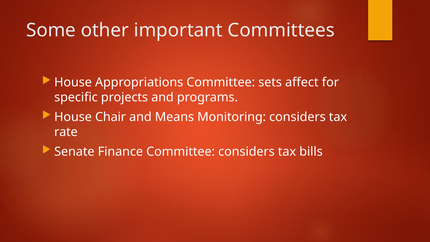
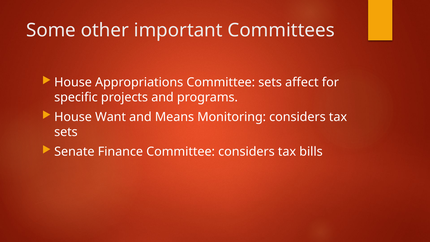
Chair: Chair -> Want (111, 117)
rate: rate -> sets (66, 132)
